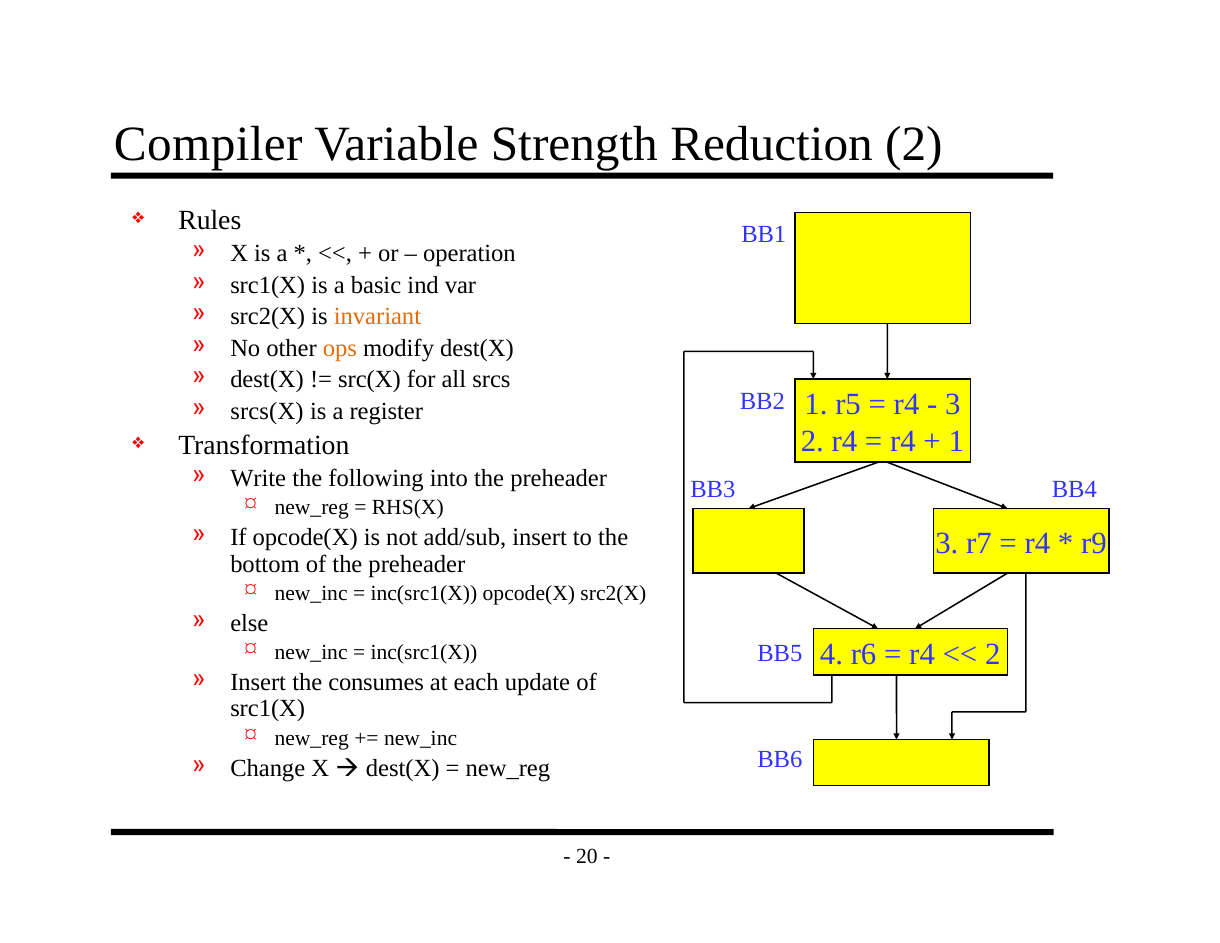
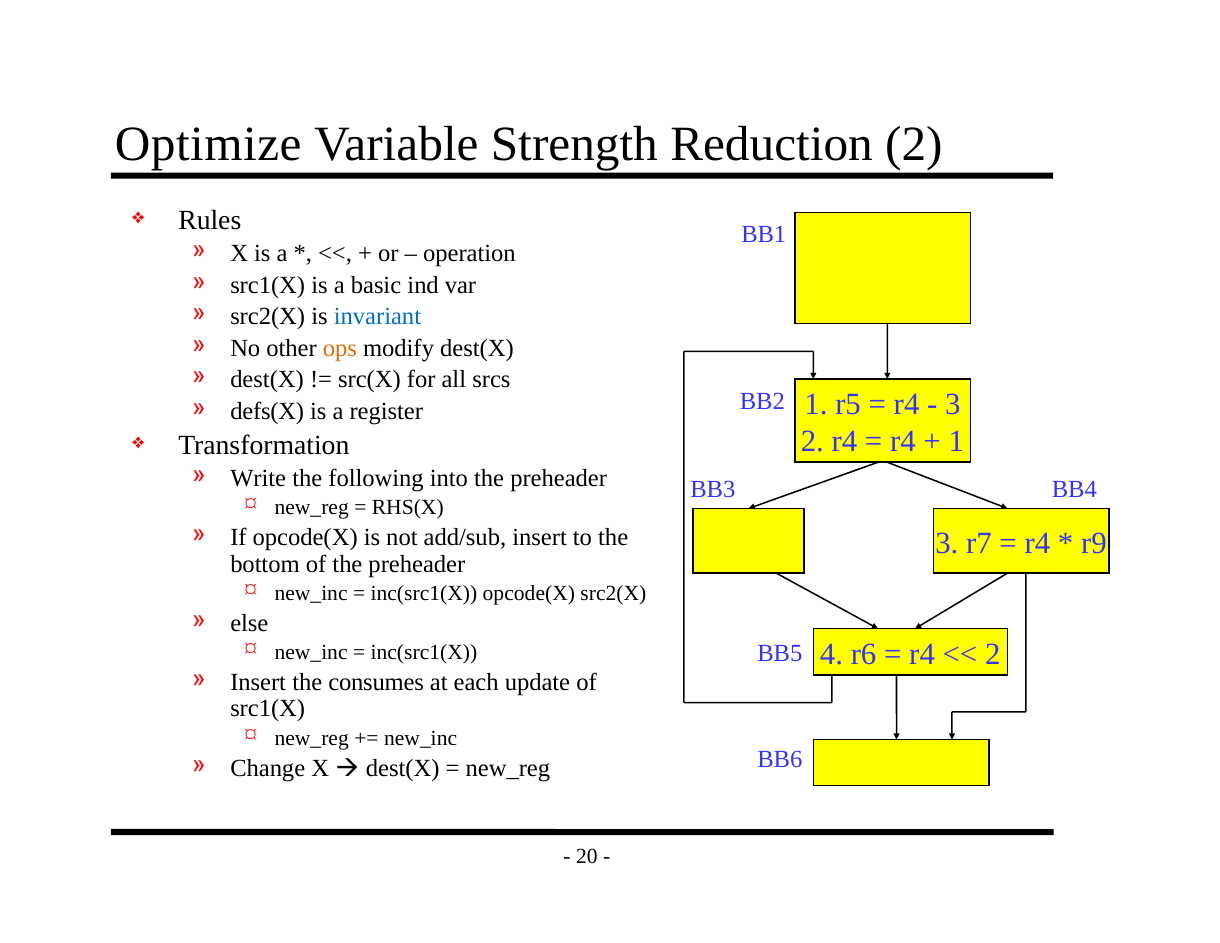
Compiler: Compiler -> Optimize (208, 144)
invariant colour: orange -> blue (377, 316)
srcs(X: srcs(X -> defs(X (267, 411)
